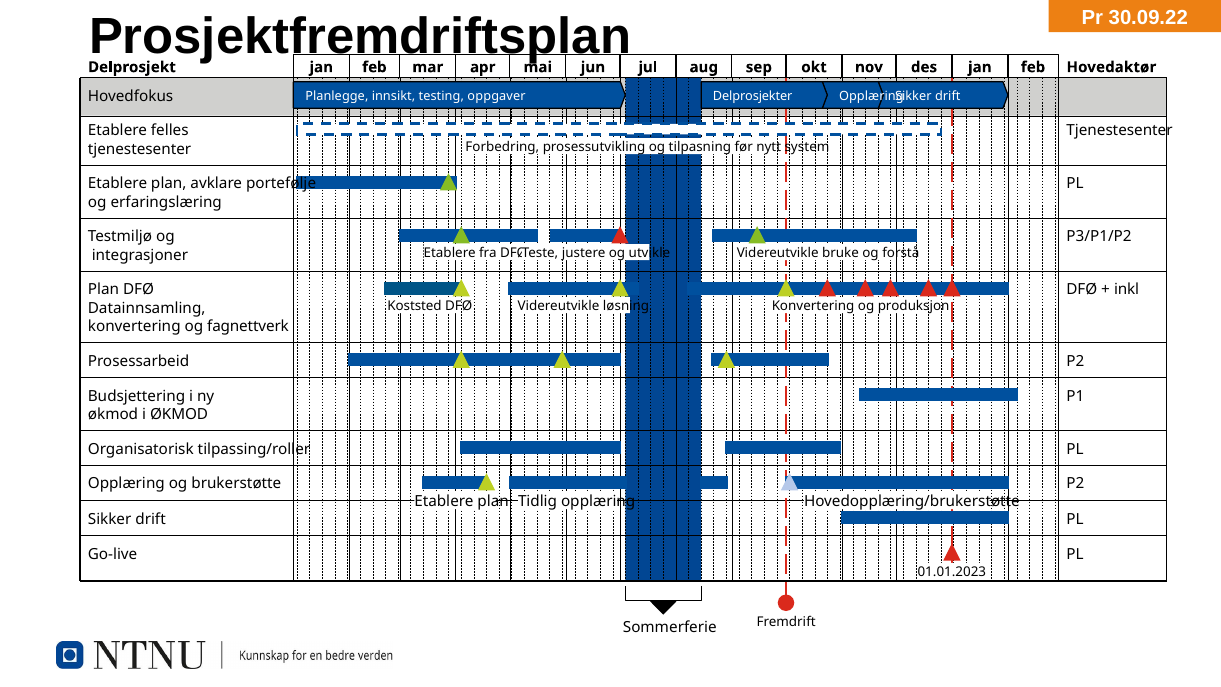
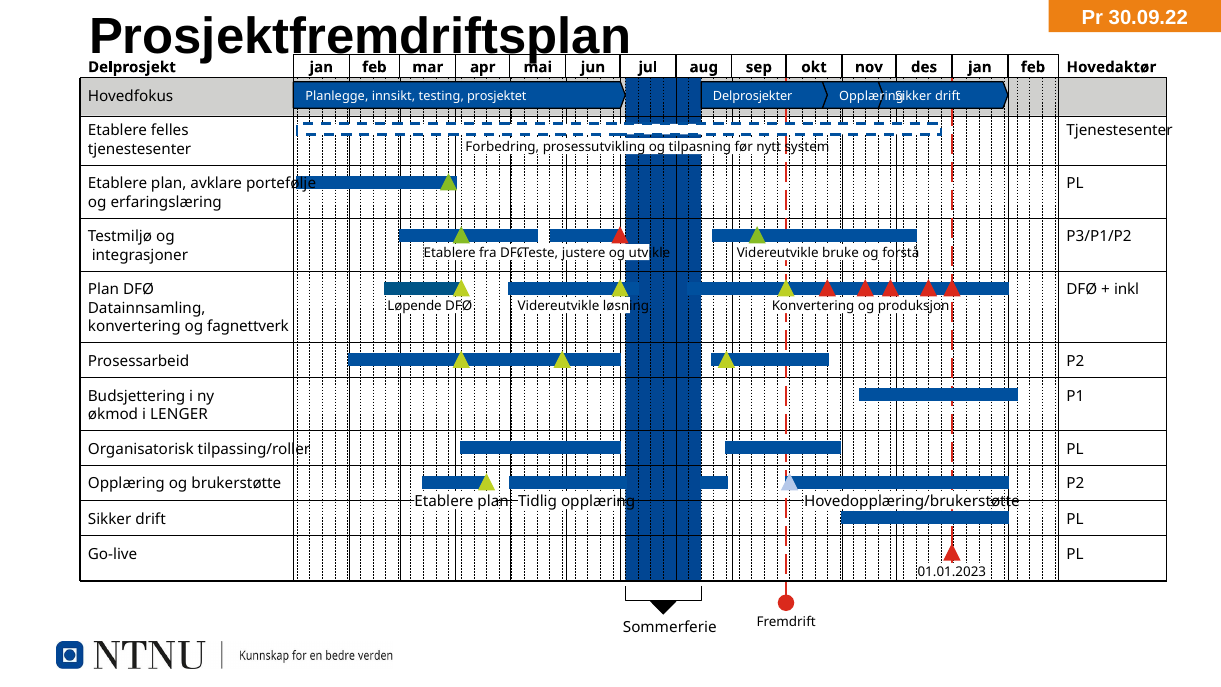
oppgaver: oppgaver -> prosjektet (497, 96)
Koststed: Koststed -> Løpende (415, 306)
i ØKMOD: ØKMOD -> LENGER (179, 414)
